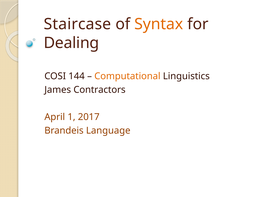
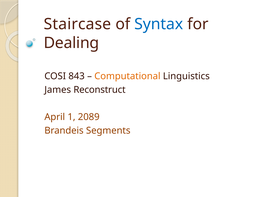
Syntax colour: orange -> blue (159, 24)
144: 144 -> 843 (77, 76)
Contractors: Contractors -> Reconstruct (100, 90)
2017: 2017 -> 2089 (89, 117)
Language: Language -> Segments (108, 130)
